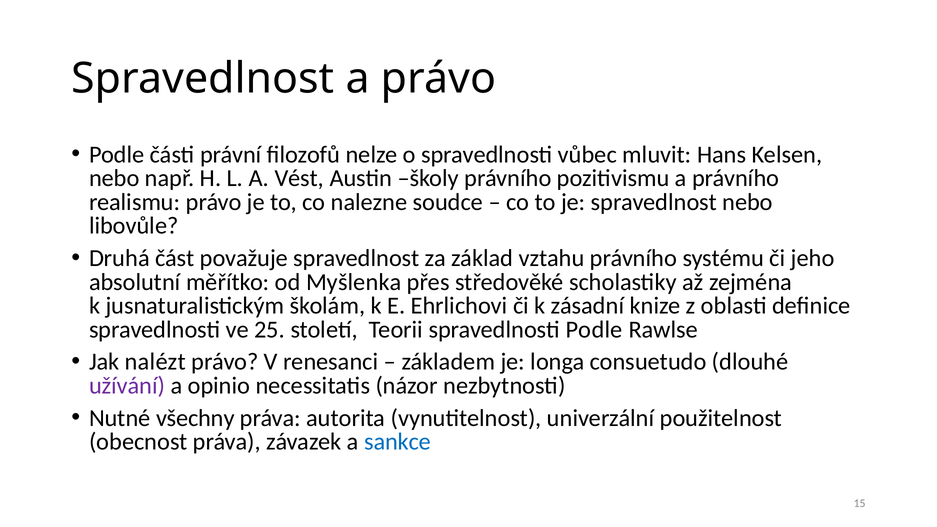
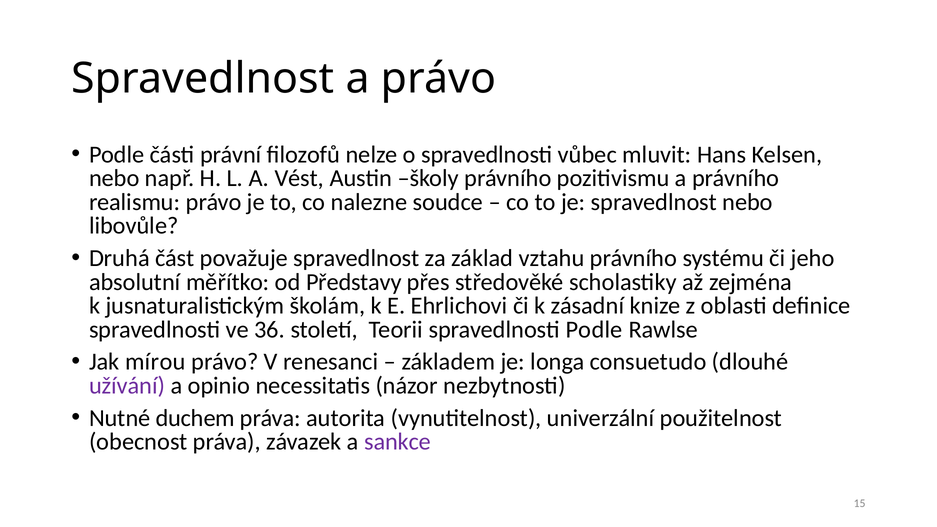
Myšlenka: Myšlenka -> Představy (354, 282)
25: 25 -> 36 (270, 329)
nalézt: nalézt -> mírou (155, 362)
všechny: všechny -> duchem (195, 418)
sankce colour: blue -> purple (398, 442)
